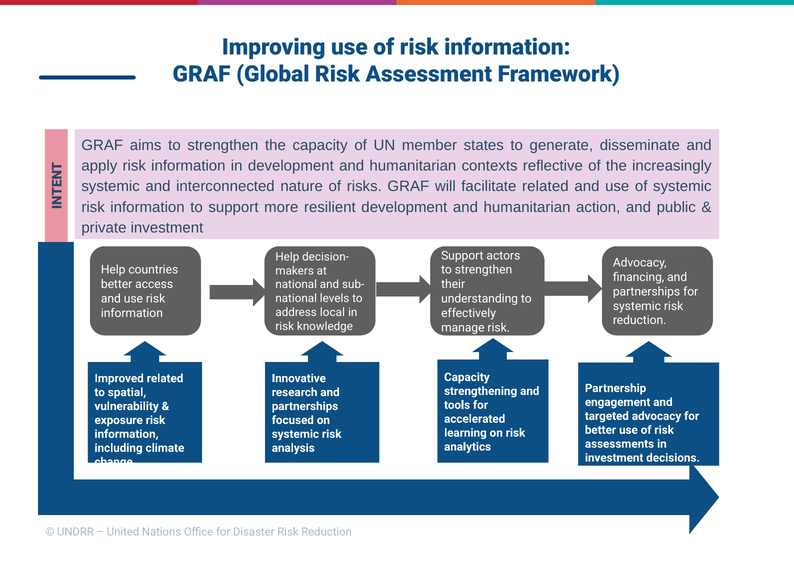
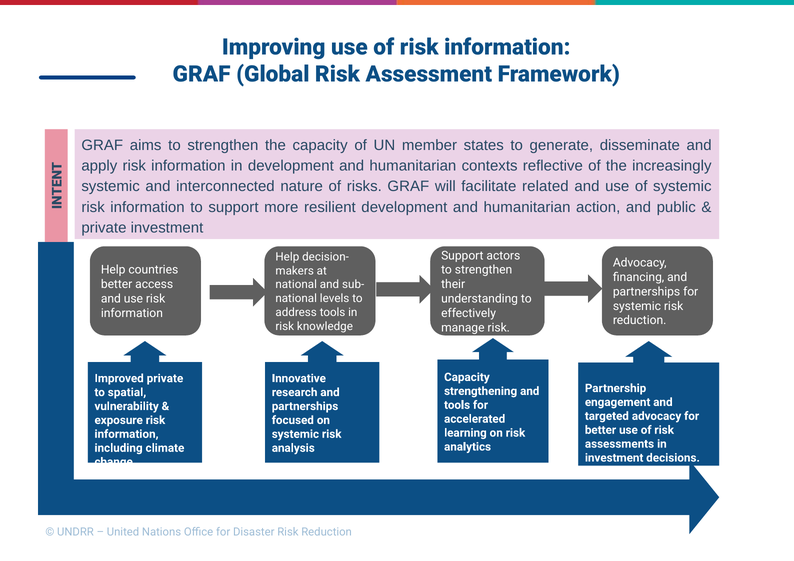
address local: local -> tools (333, 313)
Improved related: related -> private (165, 379)
